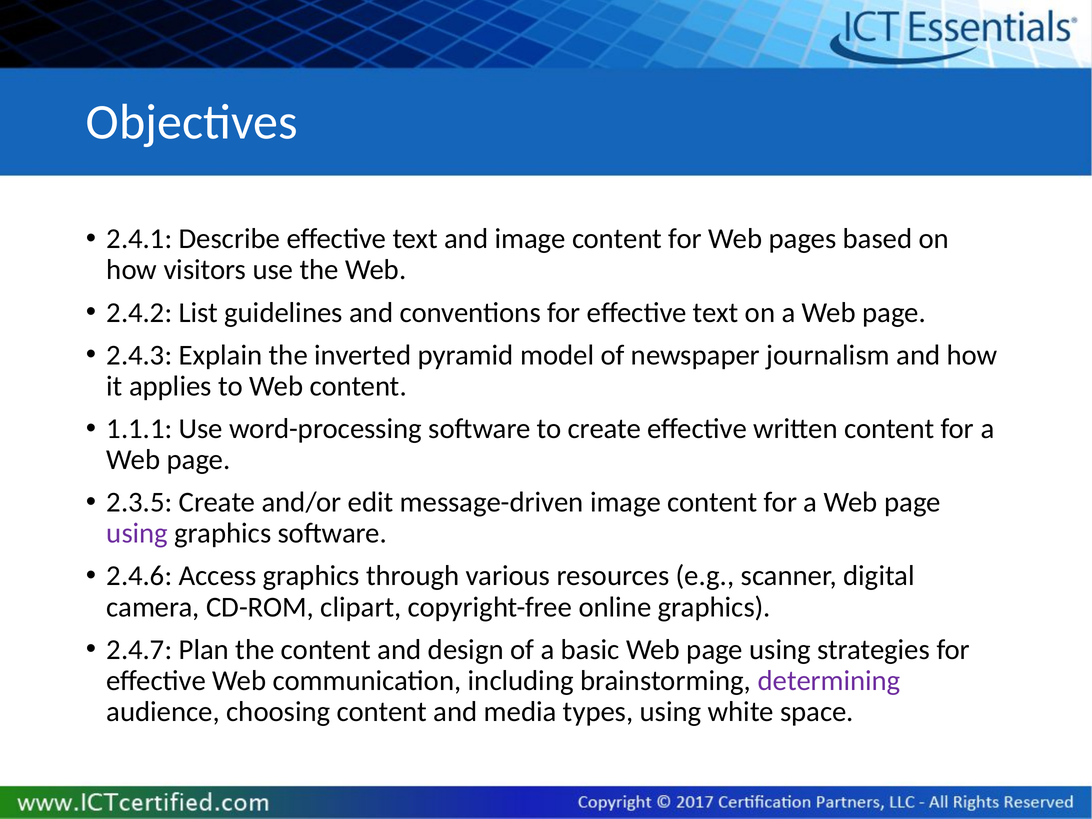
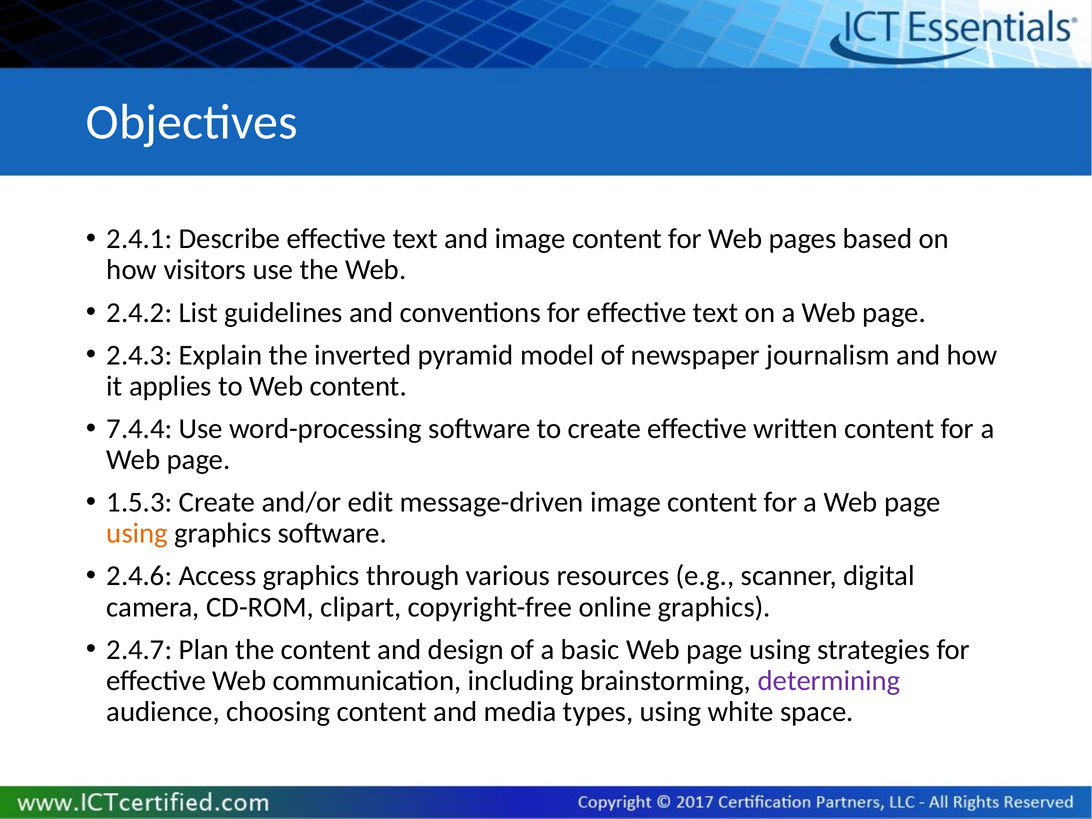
1.1.1: 1.1.1 -> 7.4.4 (139, 429)
2.3.5: 2.3.5 -> 1.5.3 (139, 502)
using colour: purple -> orange (137, 533)
